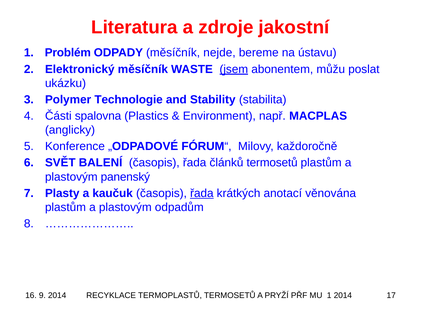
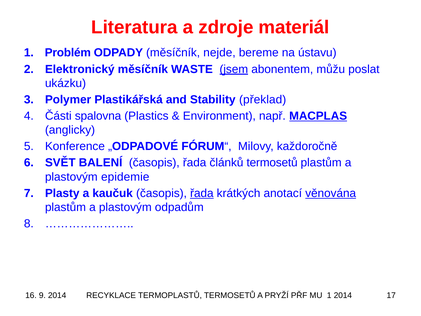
jakostní: jakostní -> materiál (294, 27)
Technologie: Technologie -> Plastikářská (129, 99)
stabilita: stabilita -> překlad (263, 99)
MACPLAS underline: none -> present (318, 116)
panenský: panenský -> epidemie (125, 177)
věnována underline: none -> present (331, 193)
